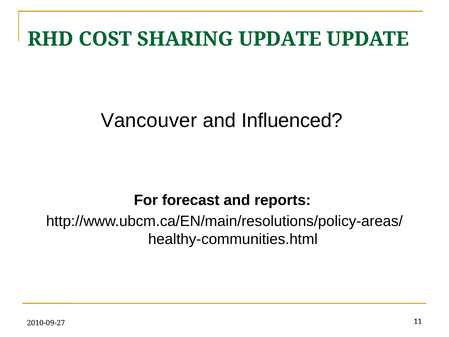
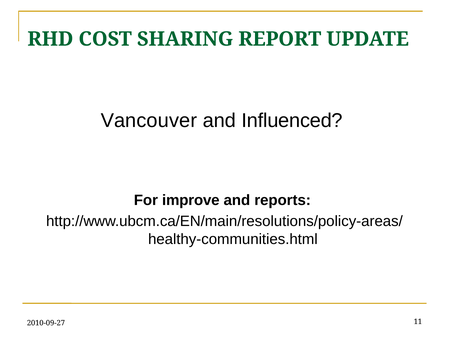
SHARING UPDATE: UPDATE -> REPORT (280, 39)
forecast: forecast -> improve (191, 200)
